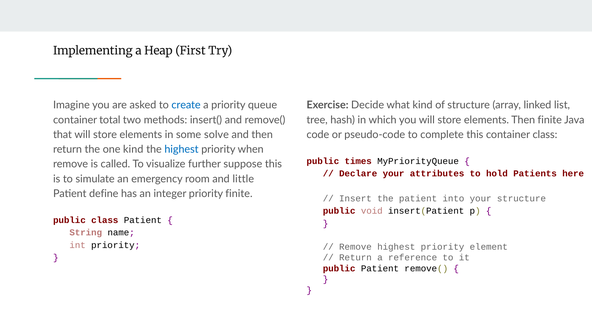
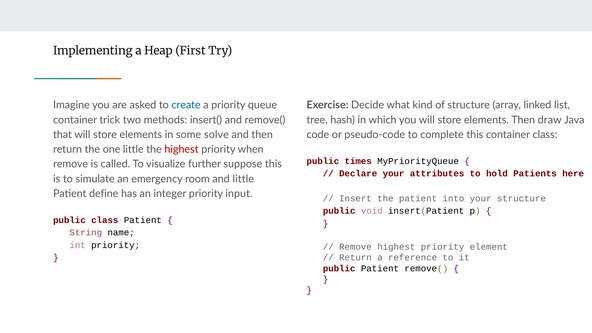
total: total -> trick (110, 120)
Then finite: finite -> draw (550, 120)
one kind: kind -> little (133, 149)
highest colour: blue -> red (181, 149)
priority finite: finite -> input (239, 194)
